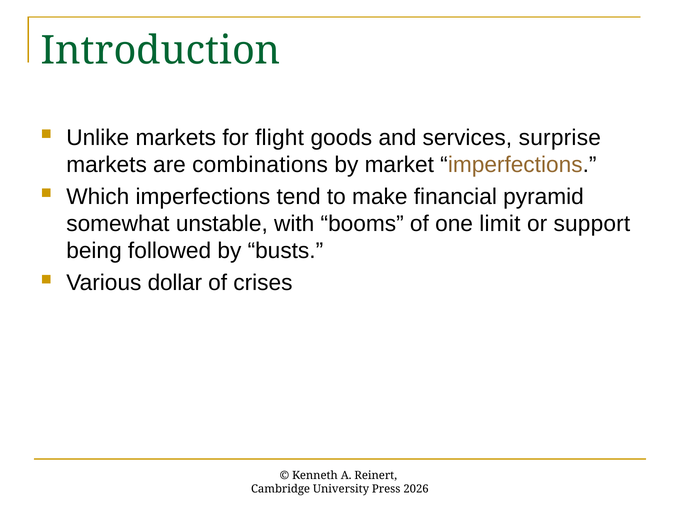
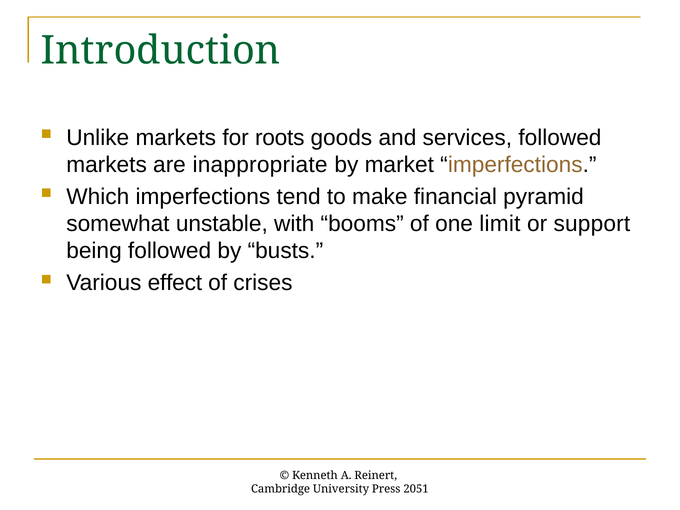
flight: flight -> roots (280, 138)
services surprise: surprise -> followed (560, 138)
combinations: combinations -> inappropriate (260, 165)
dollar: dollar -> effect (175, 283)
2026: 2026 -> 2051 (416, 489)
